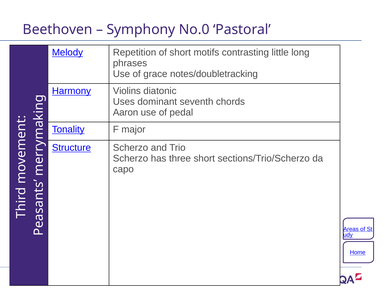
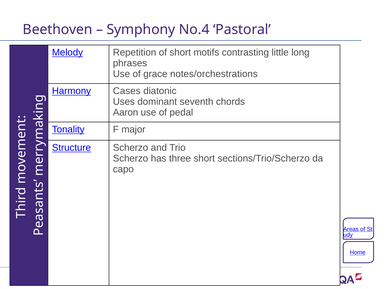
No.0: No.0 -> No.4 (194, 30)
notes/doubletracking: notes/doubletracking -> notes/orchestrations (214, 74)
Violins: Violins -> Cases (127, 91)
